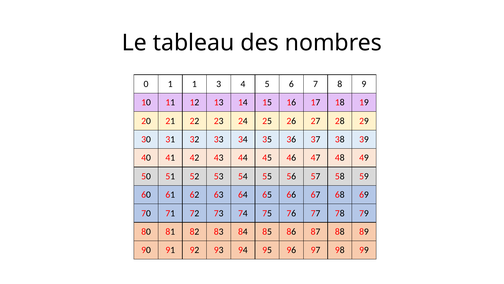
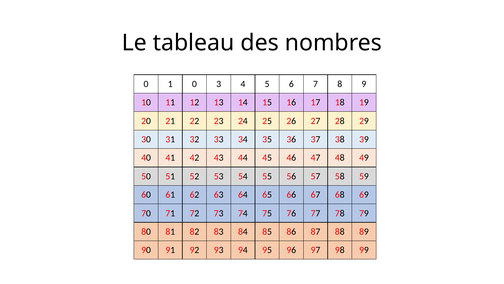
1 1: 1 -> 0 (194, 84)
